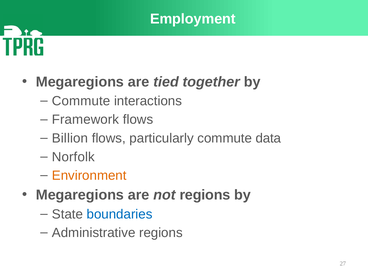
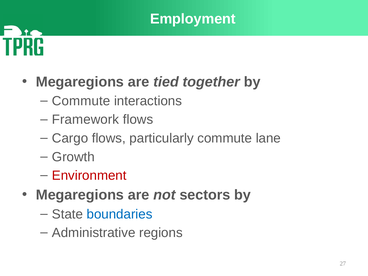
Billion: Billion -> Cargo (70, 138)
data: data -> lane (268, 138)
Norfolk: Norfolk -> Growth (73, 157)
Environment colour: orange -> red (89, 176)
not regions: regions -> sectors (205, 195)
